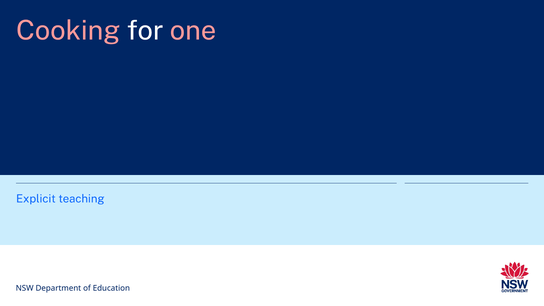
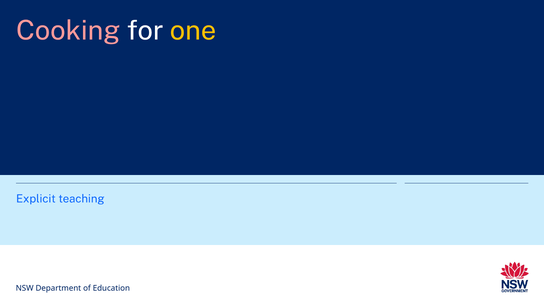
one colour: pink -> yellow (193, 31)
